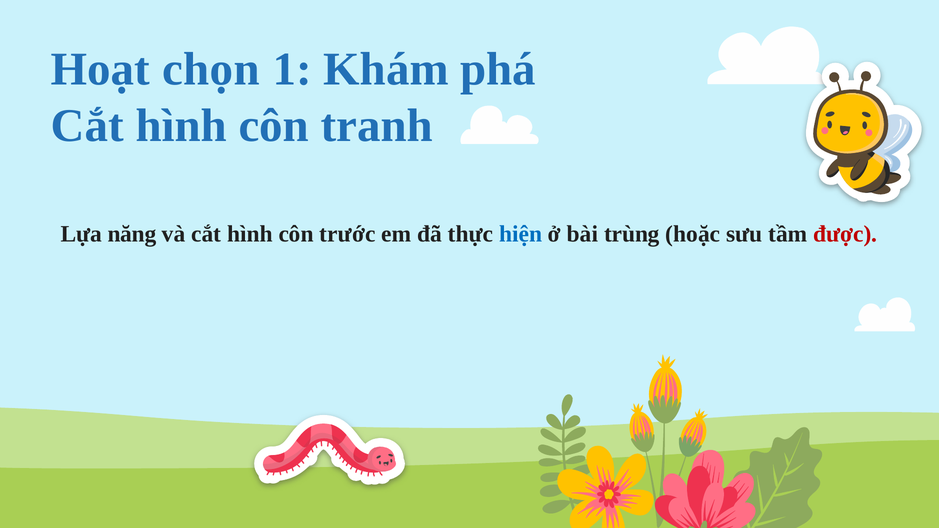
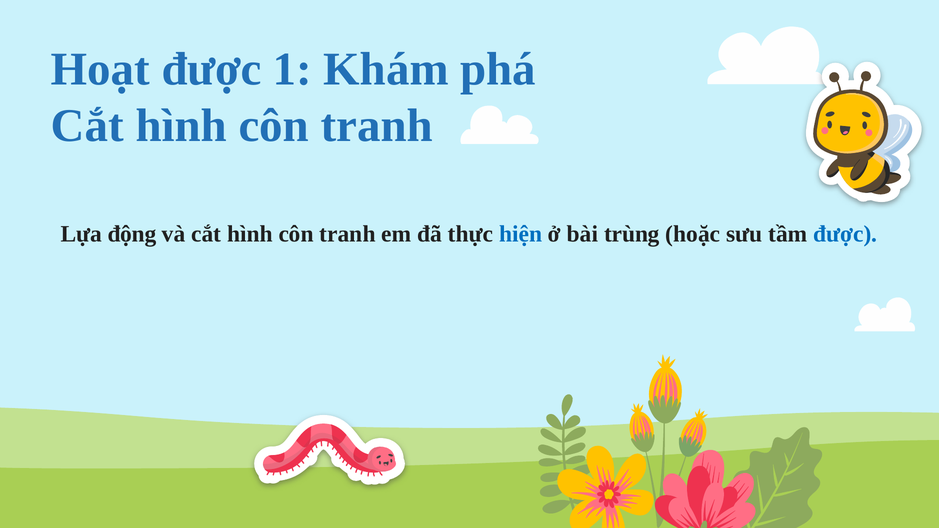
Hoạt chọn: chọn -> được (212, 69)
năng: năng -> động (132, 234)
trước: trước -> tranh (348, 234)
được colour: red -> blue (845, 234)
